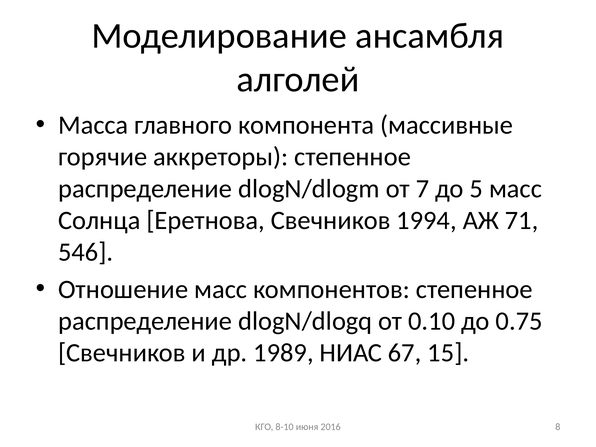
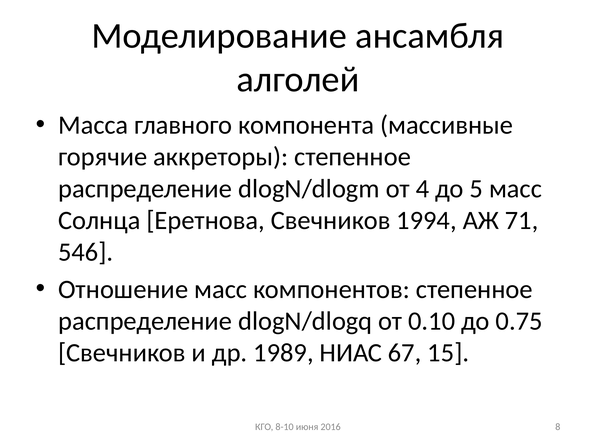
7: 7 -> 4 (422, 189)
